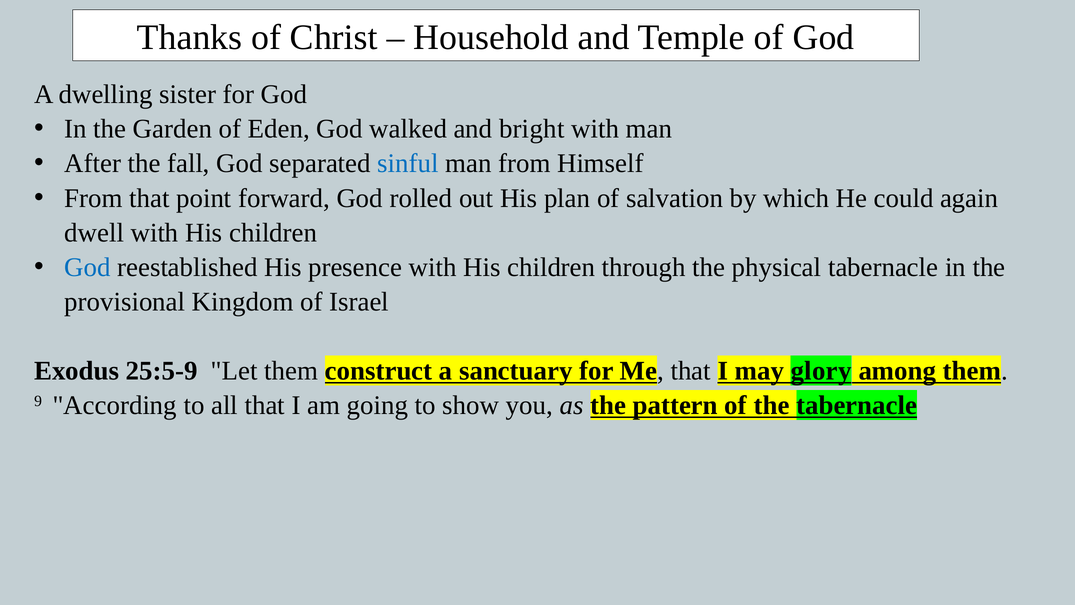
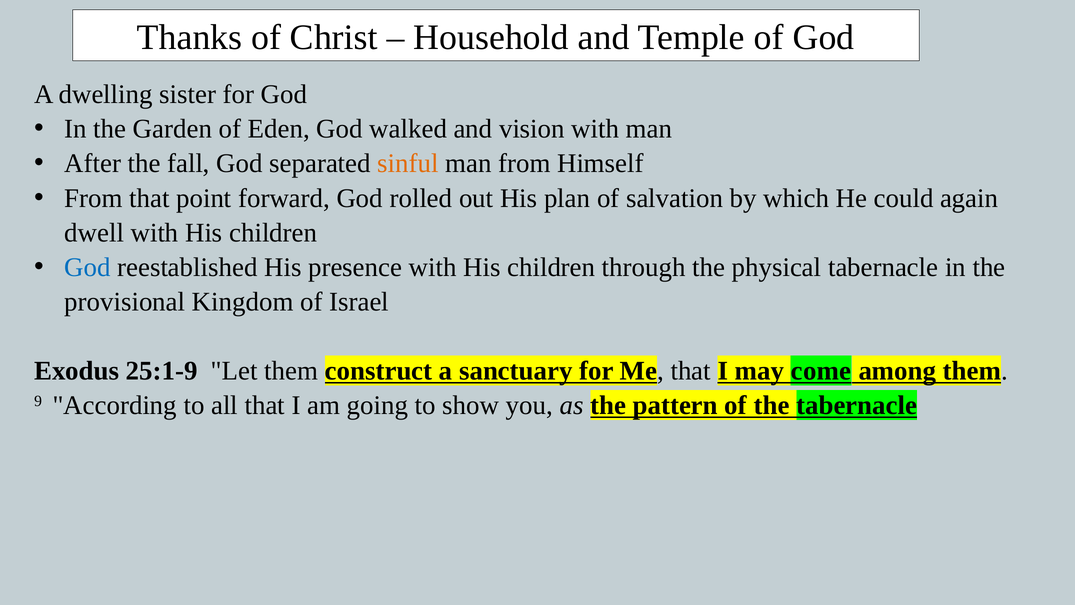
bright: bright -> vision (532, 129)
sinful colour: blue -> orange (408, 164)
25:5-9: 25:5-9 -> 25:1-9 (162, 371)
glory: glory -> come (821, 371)
